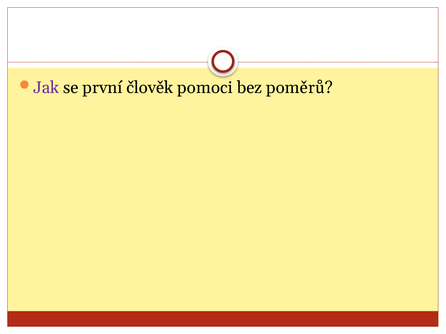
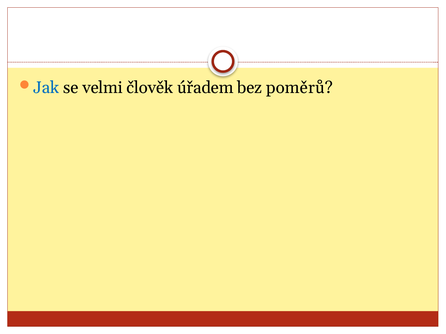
Jak colour: purple -> blue (46, 88)
první: první -> velmi (103, 88)
pomoci: pomoci -> úřadem (205, 88)
